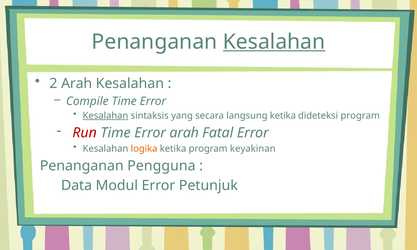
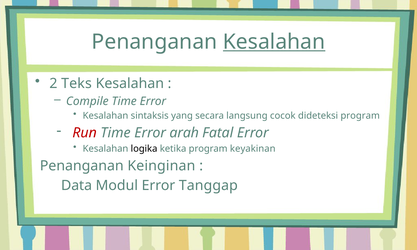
2 Arah: Arah -> Teks (77, 84)
Kesalahan underline: present -> none (106, 116)
langsung ketika: ketika -> cocok (283, 116)
logika colour: orange -> black (144, 149)
Pengguna: Pengguna -> Keinginan (161, 166)
Petunjuk: Petunjuk -> Tanggap (208, 186)
